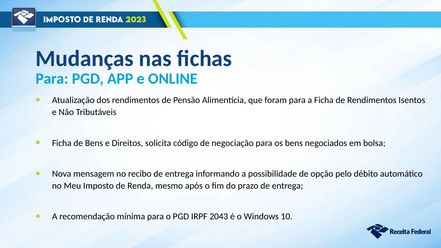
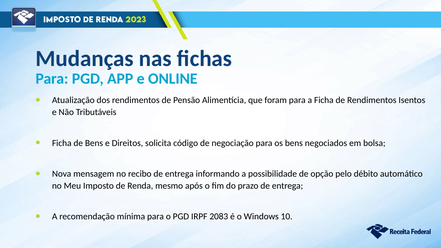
2043: 2043 -> 2083 (219, 217)
